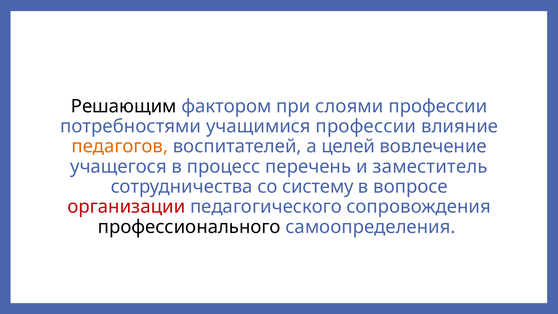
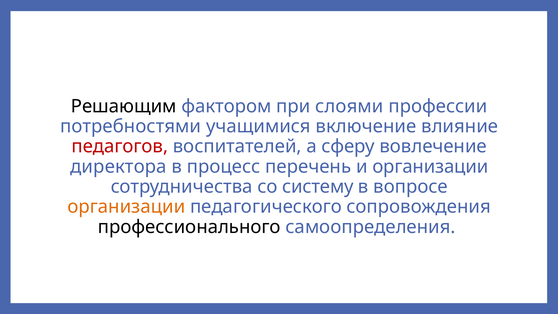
учащимися профессии: профессии -> включение (366, 126)
педагогов colour: orange -> red (120, 146)
целей: целей -> сферу (348, 146)
учащегося: учащегося -> директора (118, 166)
и заместитель: заместитель -> организации (430, 166)
организации colour: red -> orange (126, 207)
